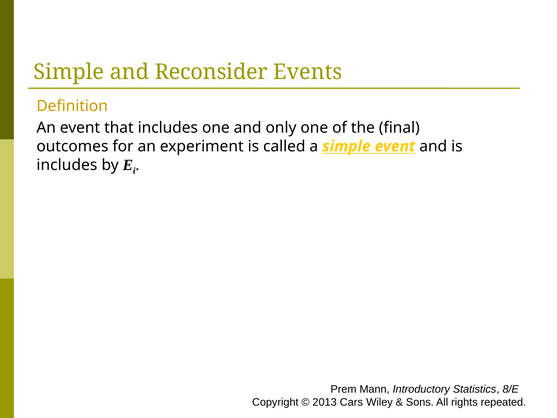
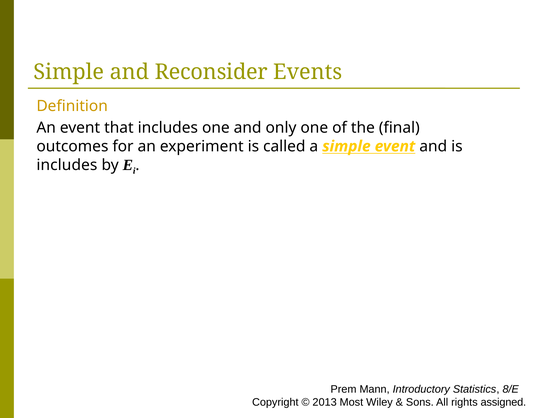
Cars: Cars -> Most (351, 402)
repeated: repeated -> assigned (503, 402)
